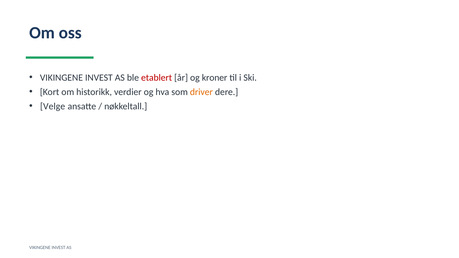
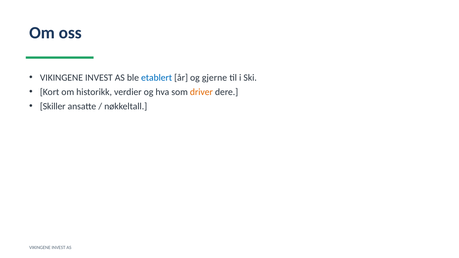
etablert colour: red -> blue (157, 78)
kroner: kroner -> gjerne (215, 78)
Velge: Velge -> Skiller (53, 106)
